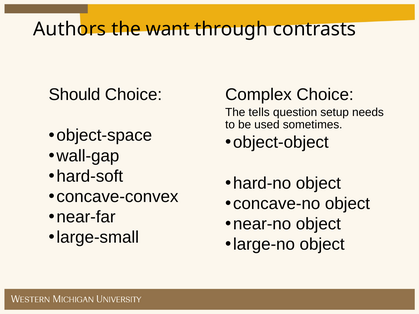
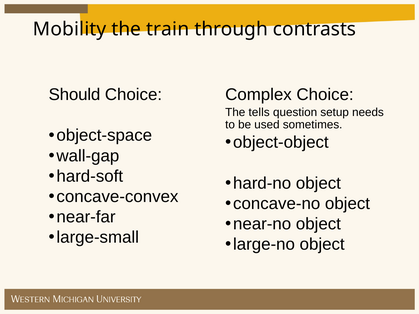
Authors: Authors -> Mobility (70, 29)
want: want -> train (168, 29)
